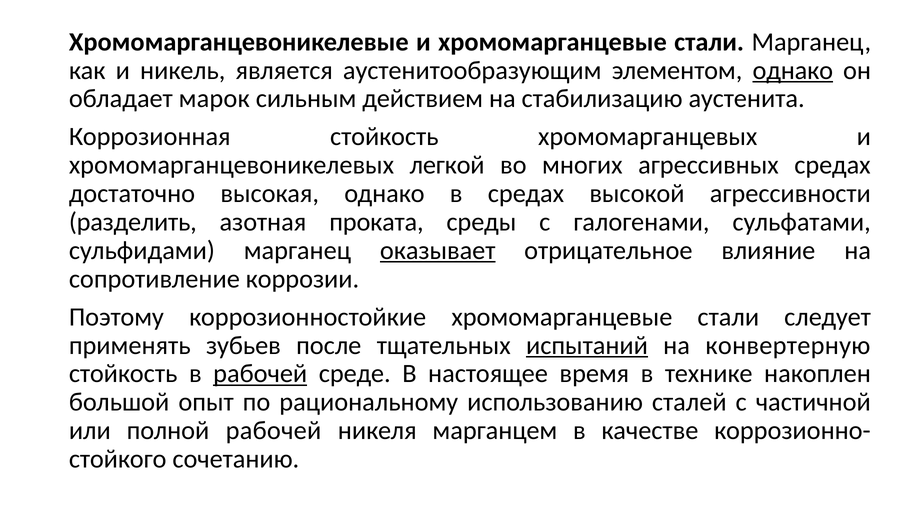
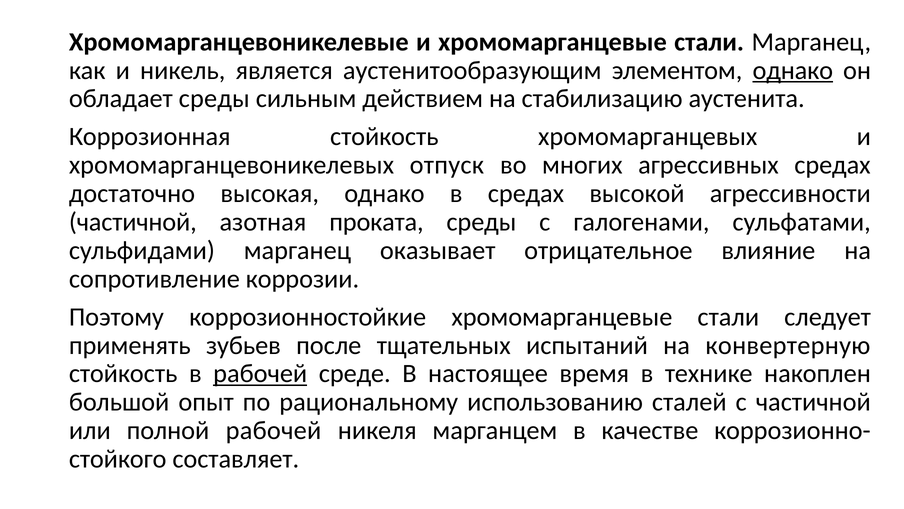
обладает марок: марок -> среды (214, 99)
легкой: легкой -> отпуск (447, 165)
разделить: разделить -> частичной (133, 222)
оказывает underline: present -> none (438, 250)
испытаний underline: present -> none (587, 345)
сочетанию: сочетанию -> составляет (236, 459)
